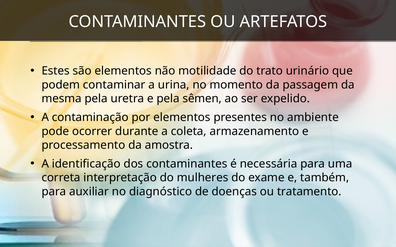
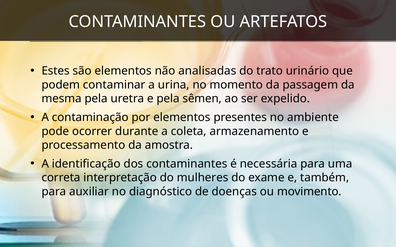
motilidade: motilidade -> analisadas (207, 71)
tratamento: tratamento -> movimento (309, 192)
